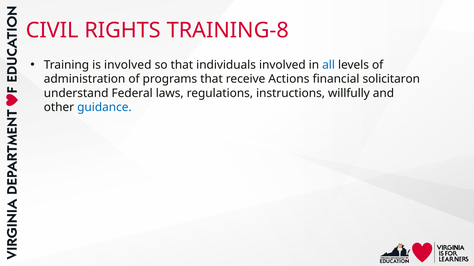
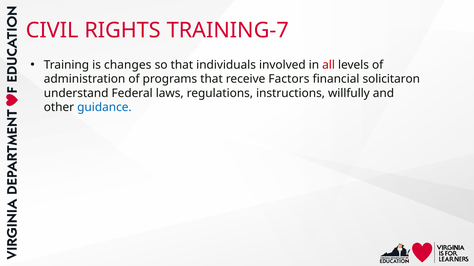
TRAINING-8: TRAINING-8 -> TRAINING-7 (228, 30)
is involved: involved -> changes (128, 65)
all colour: blue -> red (329, 65)
Actions: Actions -> Factors (289, 79)
